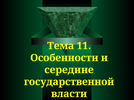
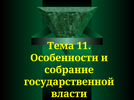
середине: середине -> собрание (69, 70)
